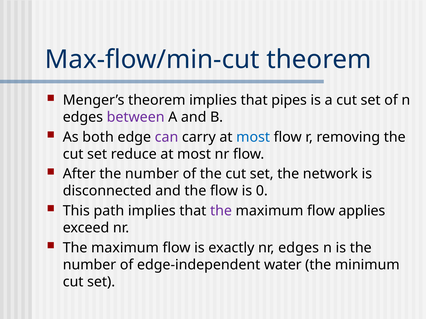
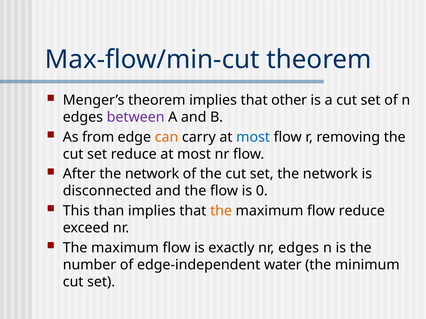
pipes: pipes -> other (289, 100)
both: both -> from (98, 137)
can colour: purple -> orange (167, 137)
After the number: number -> network (152, 174)
path: path -> than (109, 211)
the colour: purple -> orange (221, 211)
flow applies: applies -> reduce (362, 211)
